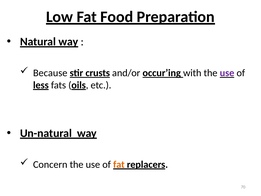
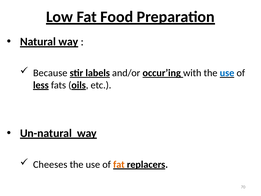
crusts: crusts -> labels (98, 73)
use colour: purple -> blue (227, 73)
Concern: Concern -> Cheeses (50, 164)
